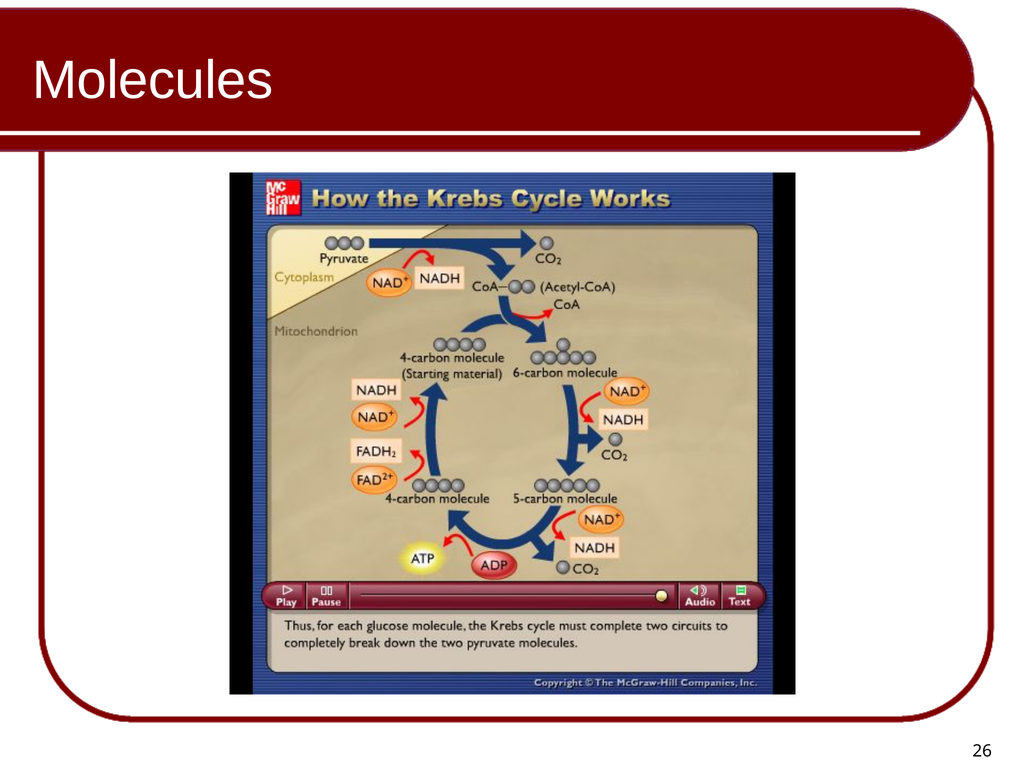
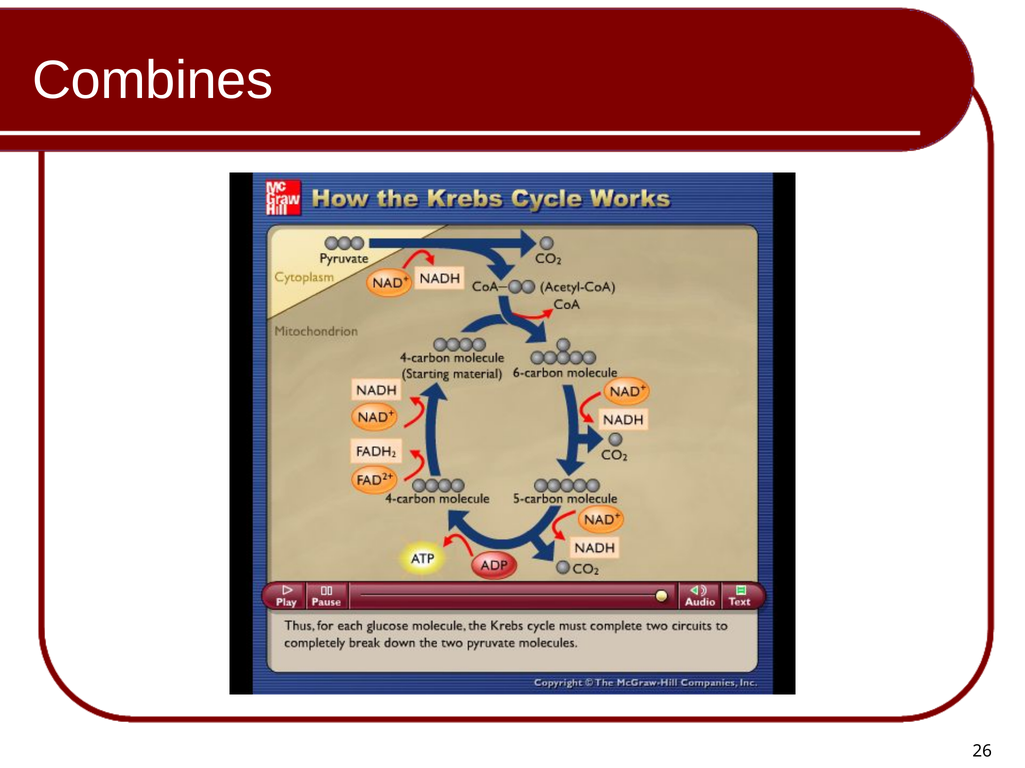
Molecules: Molecules -> Combines (153, 81)
